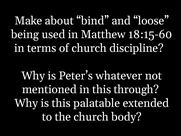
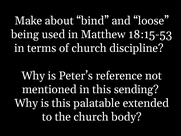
18:15-60: 18:15-60 -> 18:15-53 (150, 34)
whatever: whatever -> reference (119, 76)
through: through -> sending (136, 89)
